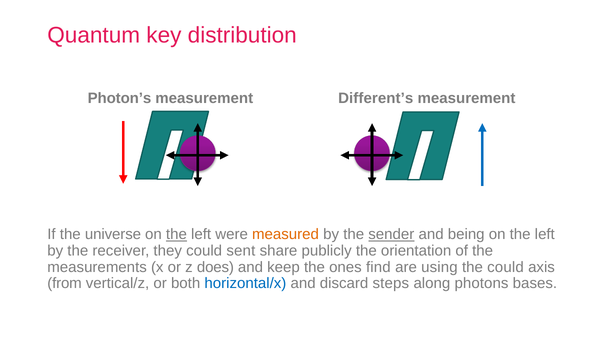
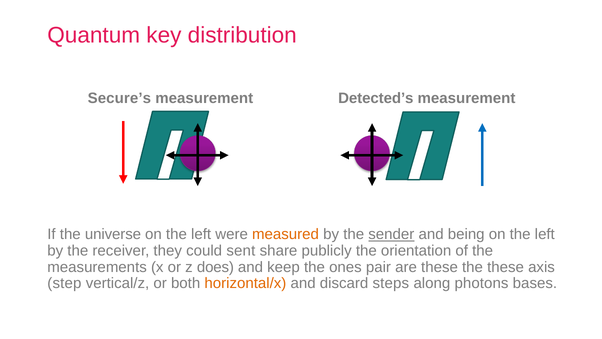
Photon’s: Photon’s -> Secure’s (119, 98)
Different’s: Different’s -> Detected’s (376, 98)
the underline: present -> none (176, 234)
find: find -> pair (378, 267)
are using: using -> these (440, 267)
the could: could -> these (506, 267)
from: from -> step (64, 283)
horizontal/x colour: blue -> orange (245, 283)
